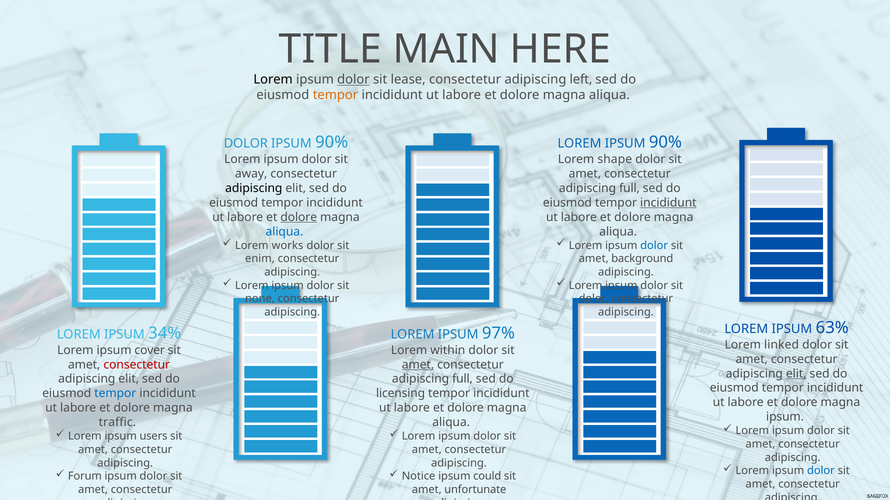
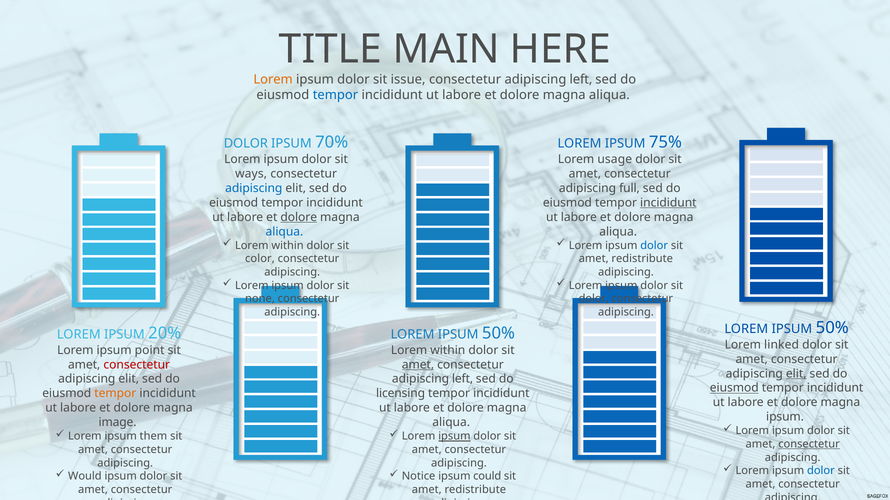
Lorem colour: black -> orange (273, 80)
dolor underline: present -> none (353, 80)
lease: lease -> issue (408, 80)
tempor colour: orange -> blue (335, 95)
90%: 90% -> 70% (332, 143)
LOREM IPSUM 90%: 90% -> 75% (665, 143)
shape: shape -> usage (615, 160)
away: away -> ways (251, 174)
adipiscing colour: black -> blue (254, 188)
works: works -> within (288, 246)
enim: enim -> color (260, 259)
background: background -> redistribute (642, 259)
63%: 63% -> 50% (832, 328)
34%: 34% -> 20% (165, 334)
97%: 97% -> 50% (498, 334)
cover: cover -> point (150, 351)
full: full -> left (463, 379)
eiusmod underline: none -> present (734, 388)
tempor colour: blue -> orange (115, 394)
traffic: traffic -> image (118, 423)
users: users -> them (153, 437)
ipsum underline: none -> present (454, 437)
consectetur underline: none -> present (809, 445)
Forum: Forum -> Would (85, 477)
unfortunate: unfortunate -> redistribute (475, 490)
